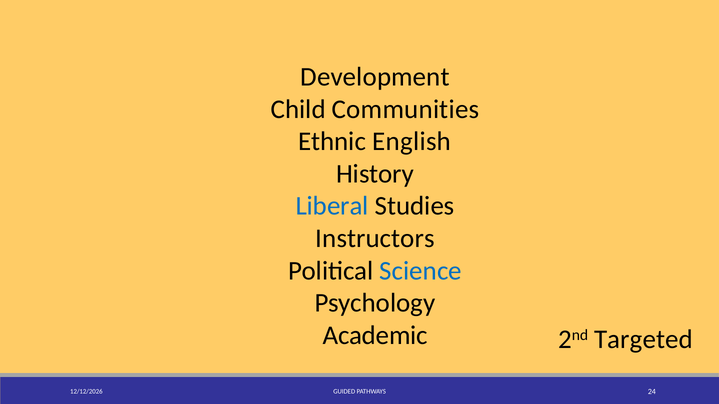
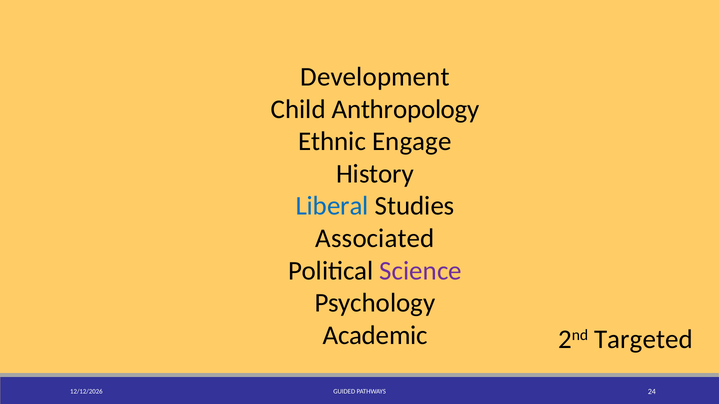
Communities: Communities -> Anthropology (406, 109)
English: English -> Engage (412, 142)
Instructors: Instructors -> Associated (375, 239)
Science colour: blue -> purple (421, 271)
